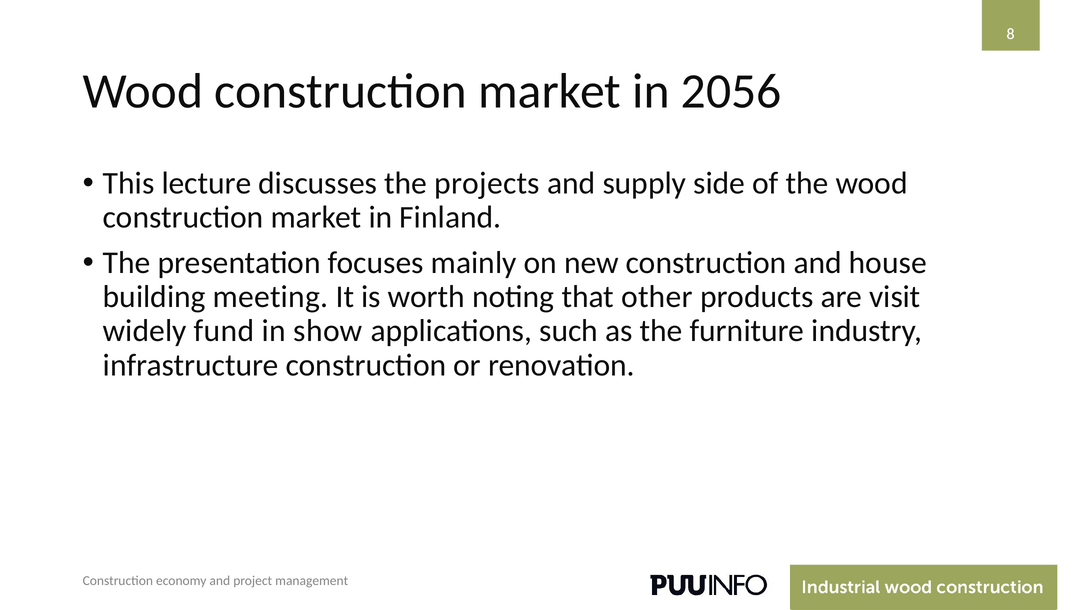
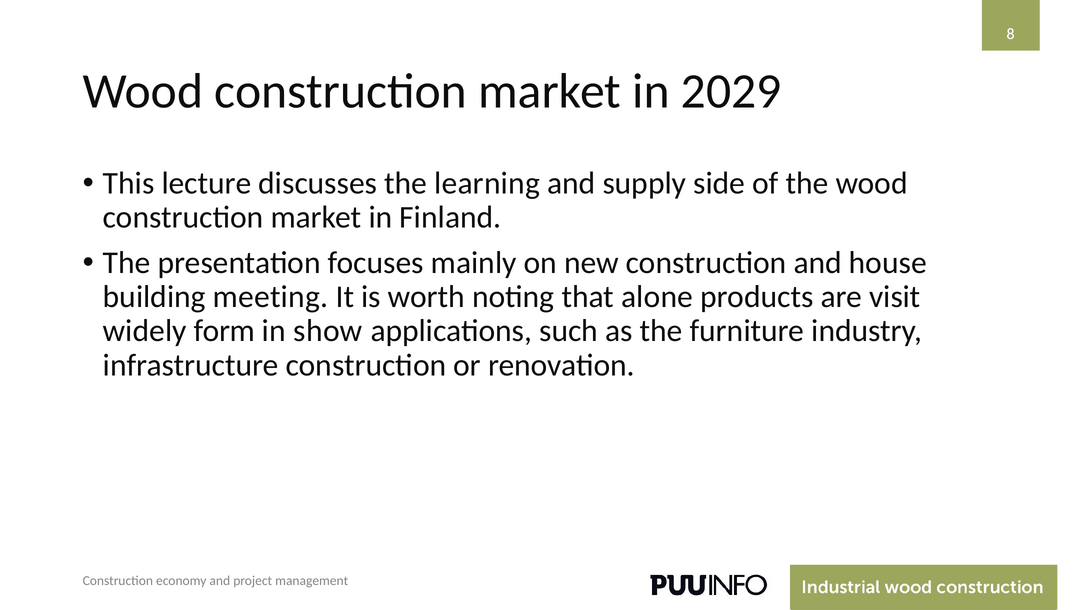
2056: 2056 -> 2029 (731, 91)
projects: projects -> learning (487, 183)
other: other -> alone (657, 297)
fund: fund -> form (224, 331)
